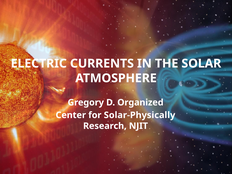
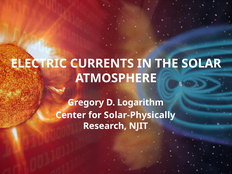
Organized: Organized -> Logarithm (140, 102)
